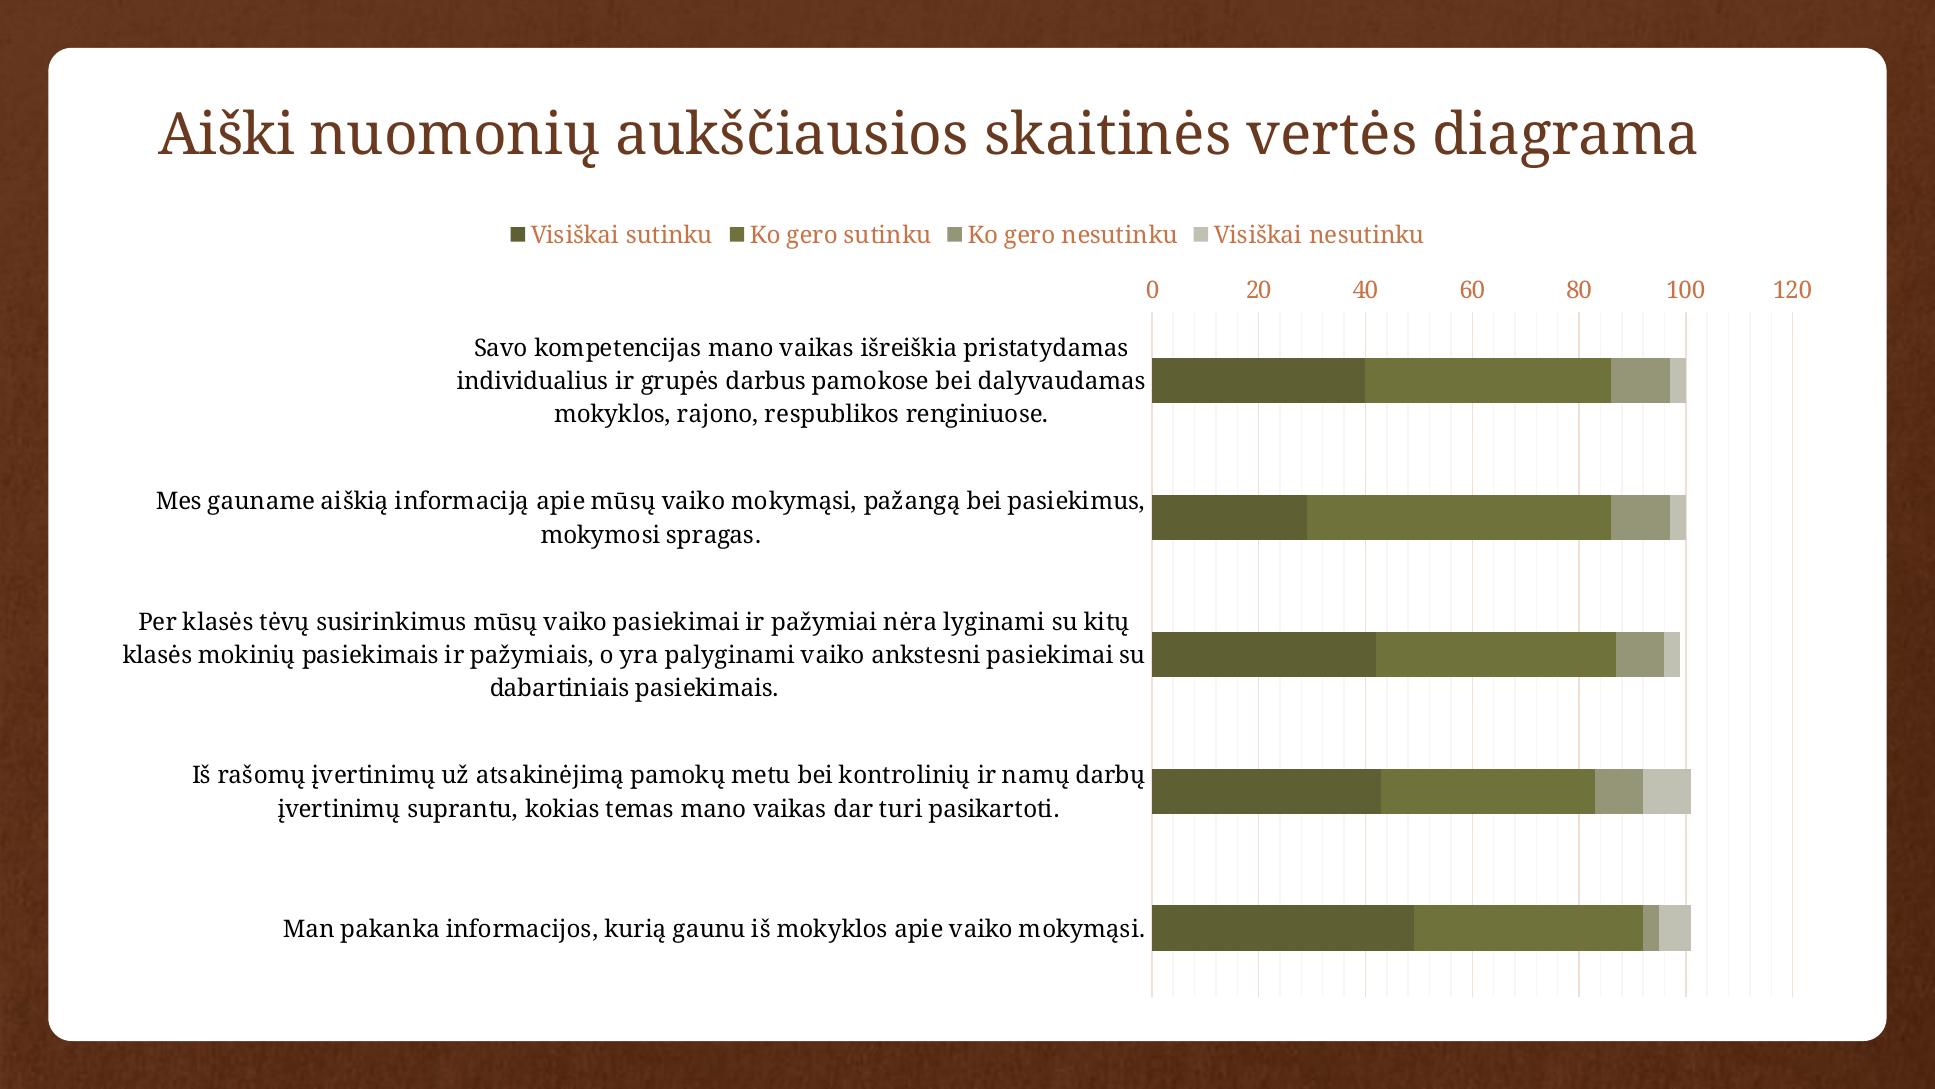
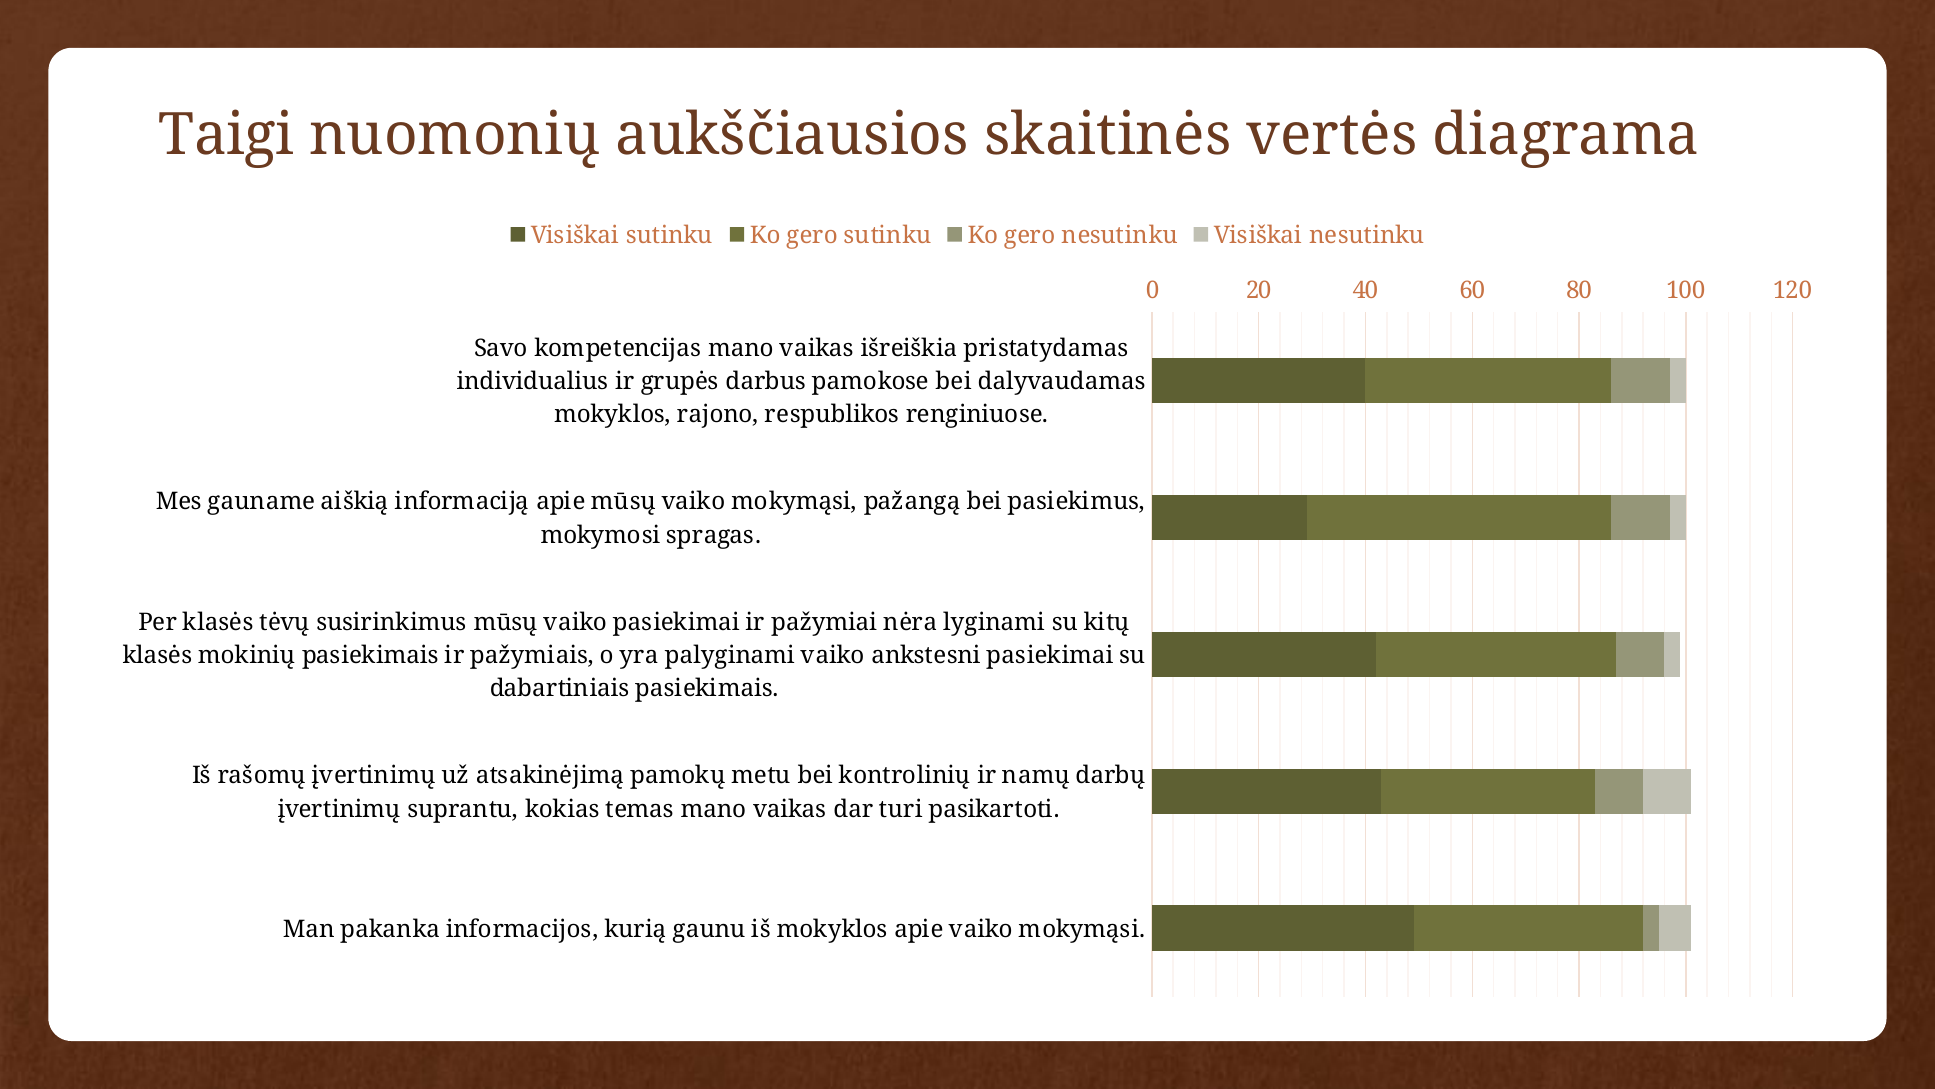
Aiški: Aiški -> Taigi (227, 135)
